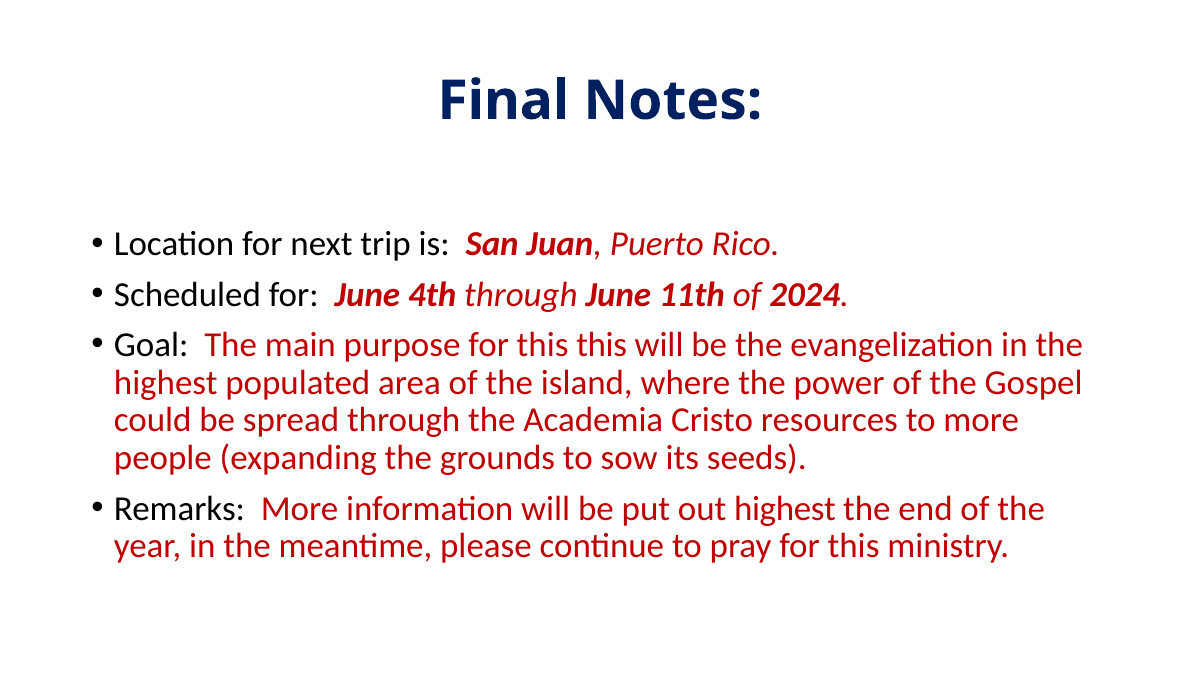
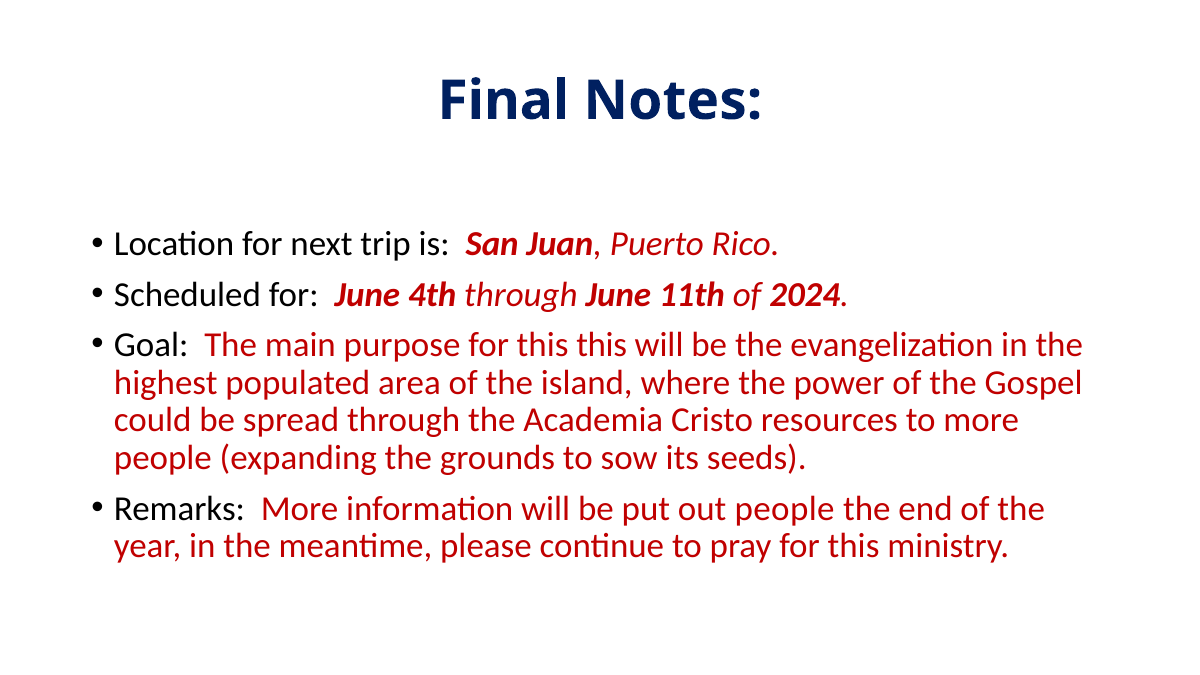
out highest: highest -> people (785, 508)
